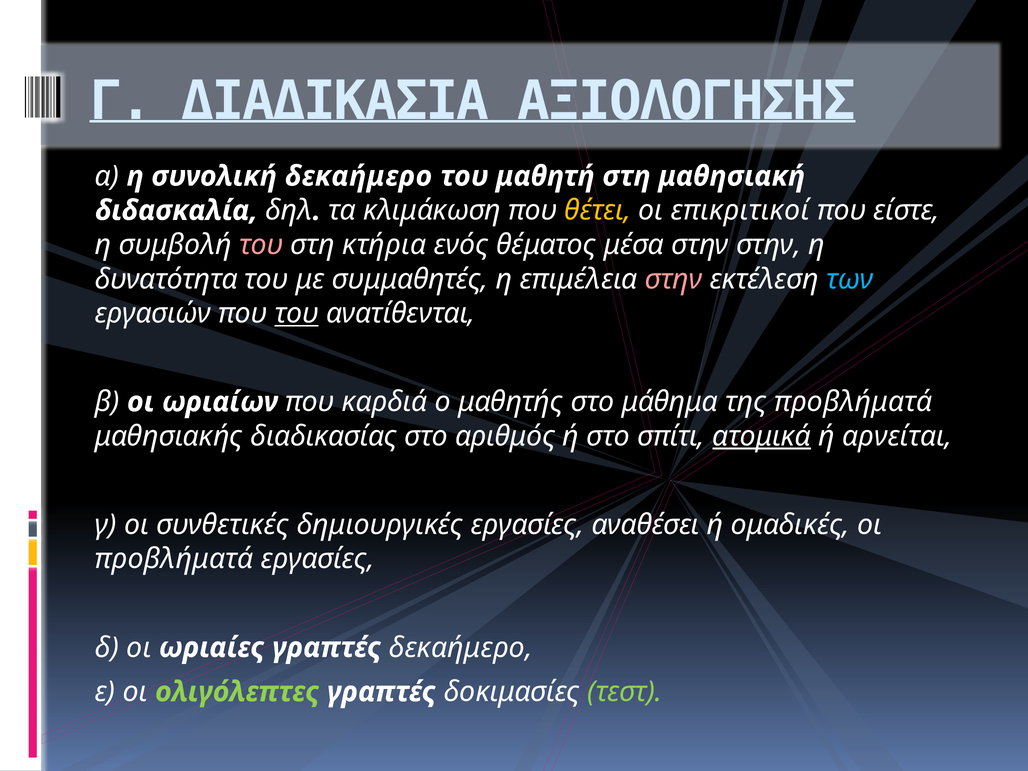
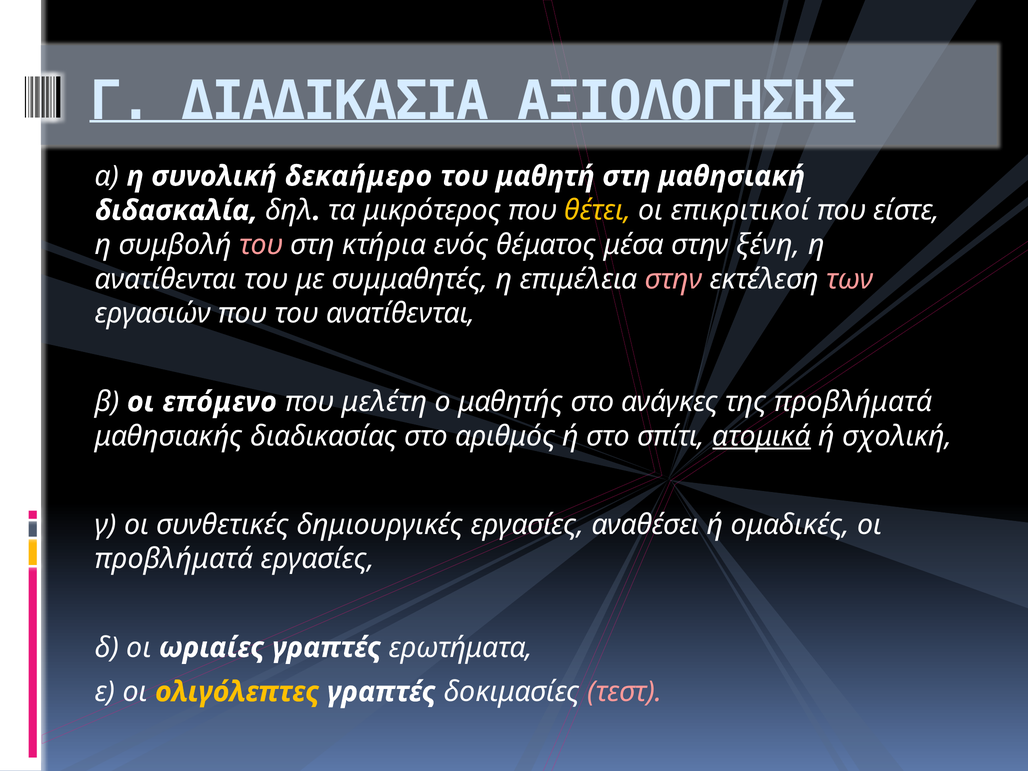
κλιμάκωση: κλιμάκωση -> μικρότερος (432, 211)
στην στην: στην -> ξένη (768, 245)
δυνατότητα: δυνατότητα -> ανατίθενται (166, 279)
των colour: light blue -> pink (850, 279)
του underline: present -> none (297, 313)
ωριαίων: ωριαίων -> επόμενο (220, 402)
καρδιά: καρδιά -> μελέτη (384, 402)
μάθημα: μάθημα -> ανάγκες (670, 402)
αρνείται: αρνείται -> σχολική (897, 436)
γραπτές δεκαήμερο: δεκαήμερο -> ερωτήματα (461, 648)
ολιγόλεπτες colour: light green -> yellow (237, 692)
τεστ colour: light green -> pink (625, 692)
